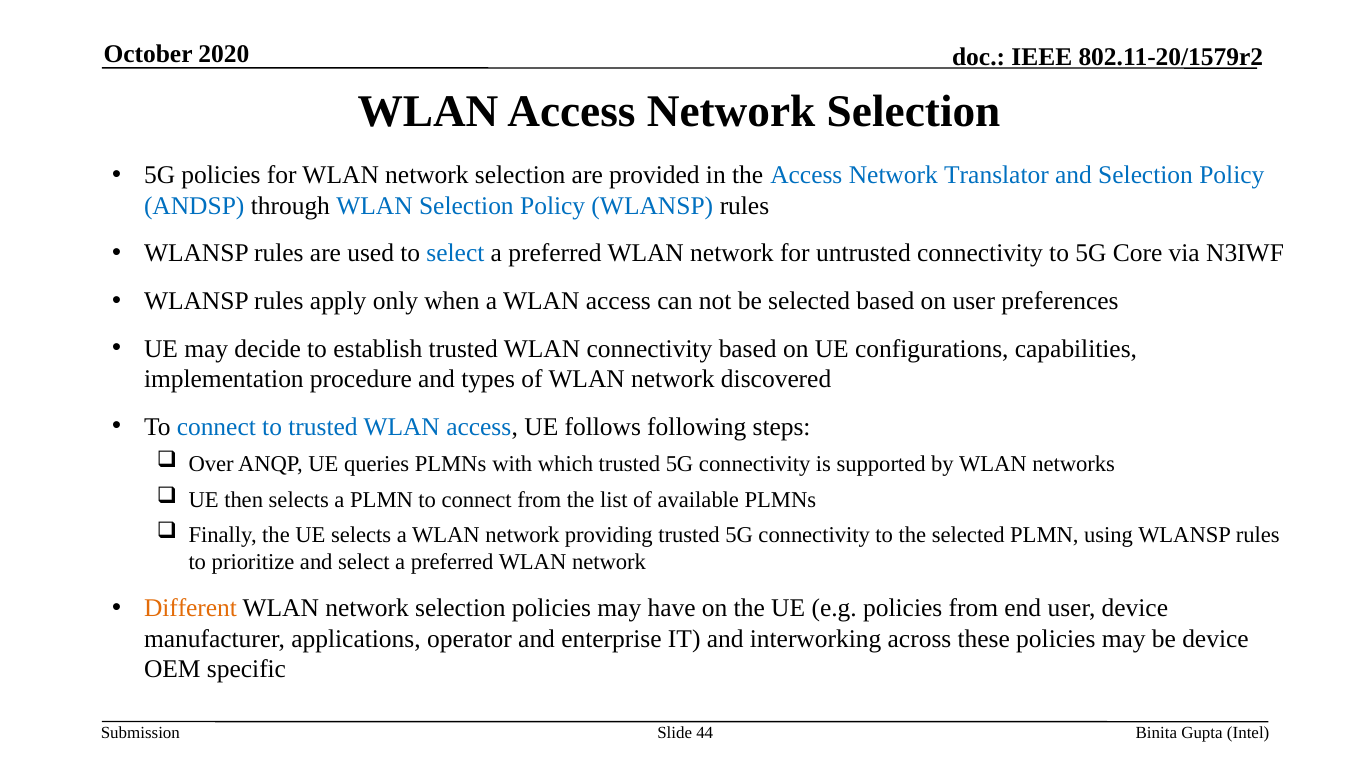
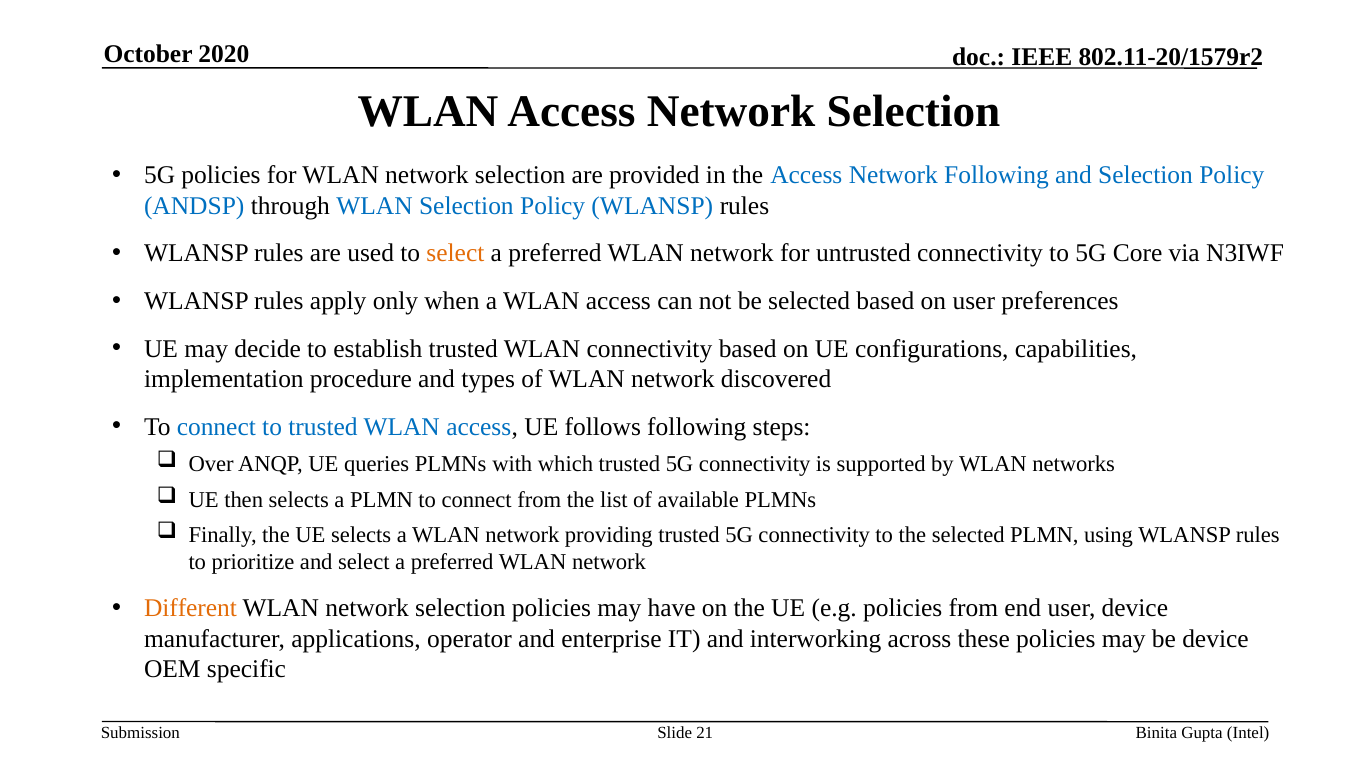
Network Translator: Translator -> Following (997, 175)
select colour: blue -> orange (455, 254)
44: 44 -> 21 (705, 733)
